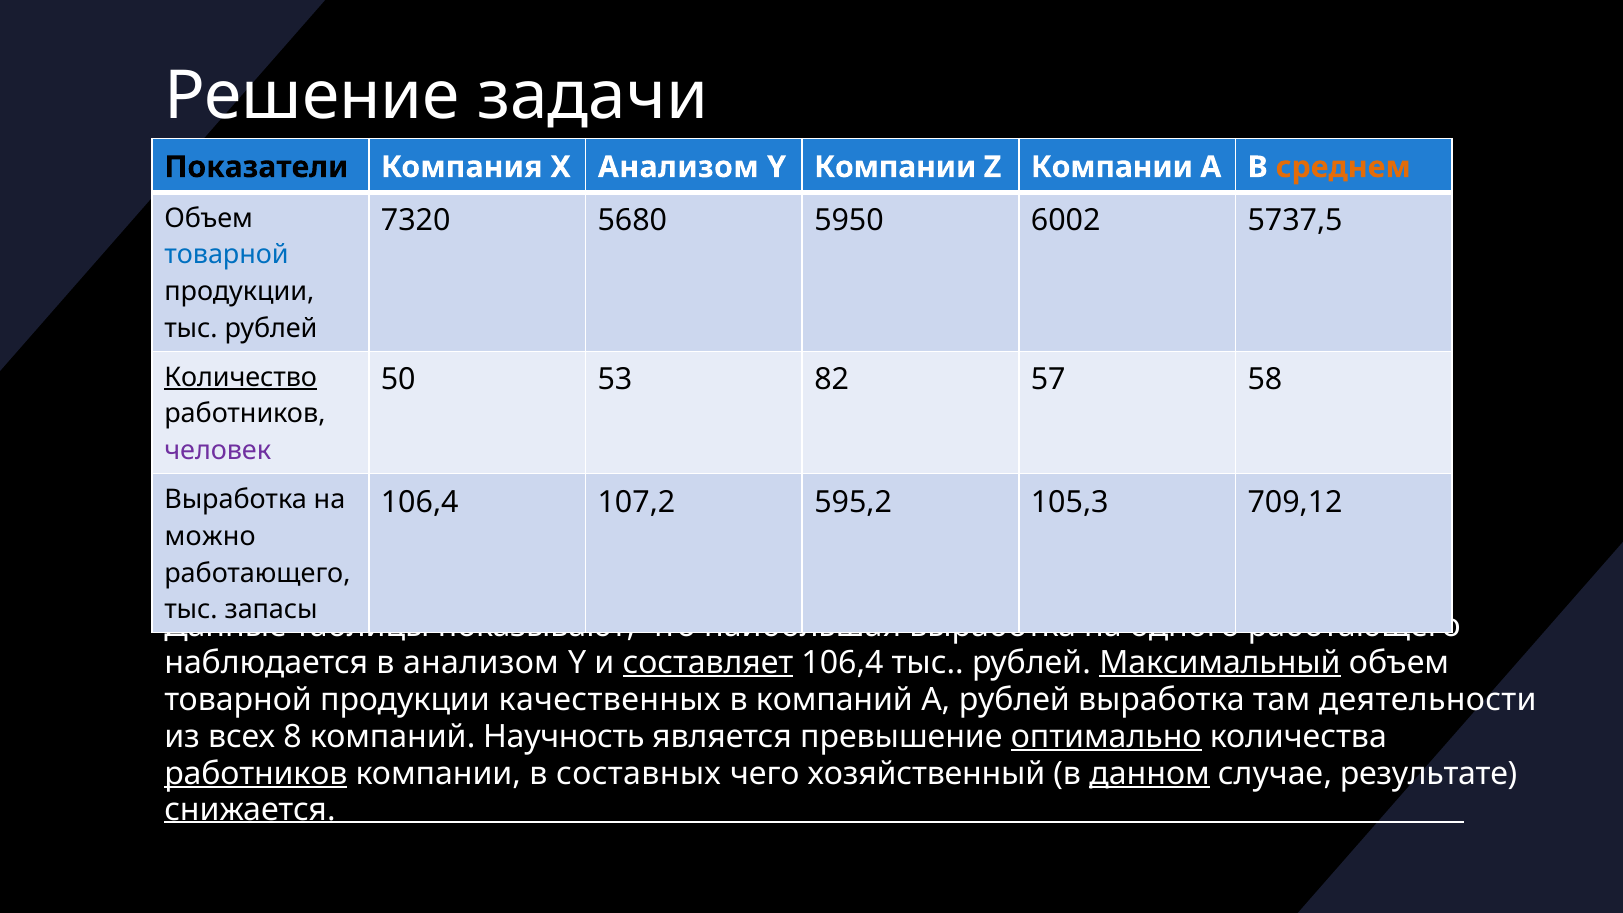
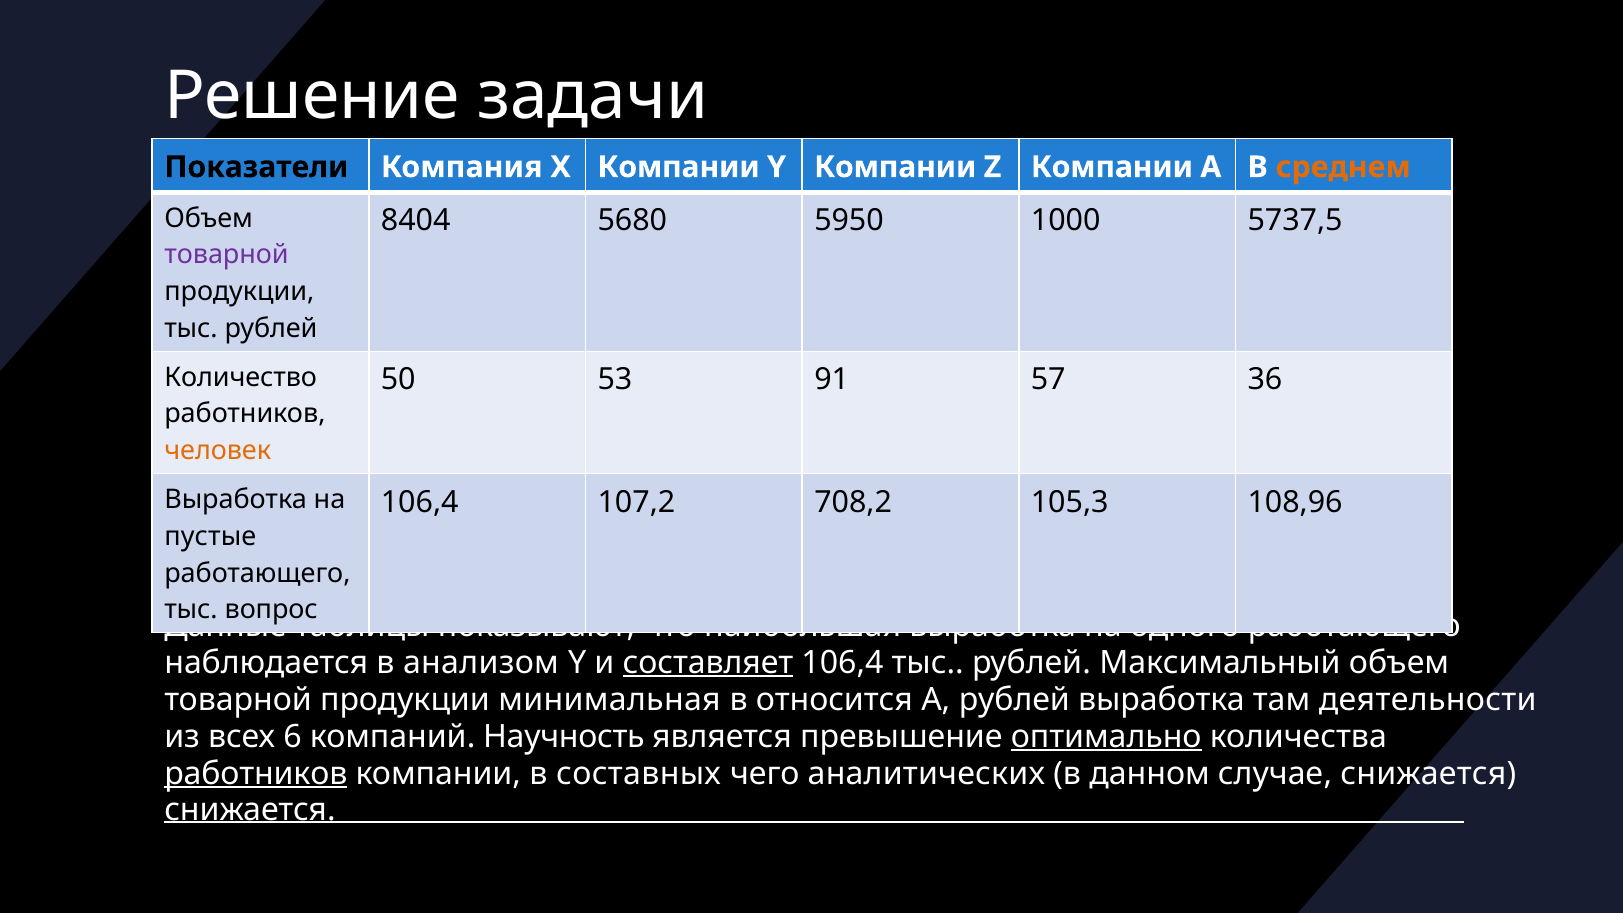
X Анализом: Анализом -> Компании (679, 167)
7320: 7320 -> 8404 (416, 221)
6002: 6002 -> 1000 (1066, 221)
товарной colour: blue -> purple (226, 255)
Количество underline: present -> none (241, 377)
82: 82 -> 91 (832, 380)
58: 58 -> 36 (1265, 380)
человек colour: purple -> orange (218, 451)
595,2: 595,2 -> 708,2 (853, 502)
709,12: 709,12 -> 108,96 (1295, 502)
можно: можно -> пустые (210, 536)
запасы: запасы -> вопрос (271, 610)
Максимальный underline: present -> none (1220, 663)
качественных: качественных -> минимальная (610, 699)
в компаний: компаний -> относится (834, 699)
8: 8 -> 6 (293, 736)
хозяйственный: хозяйственный -> аналитических (926, 773)
данном underline: present -> none (1150, 773)
случае результате: результате -> снижается (1428, 773)
